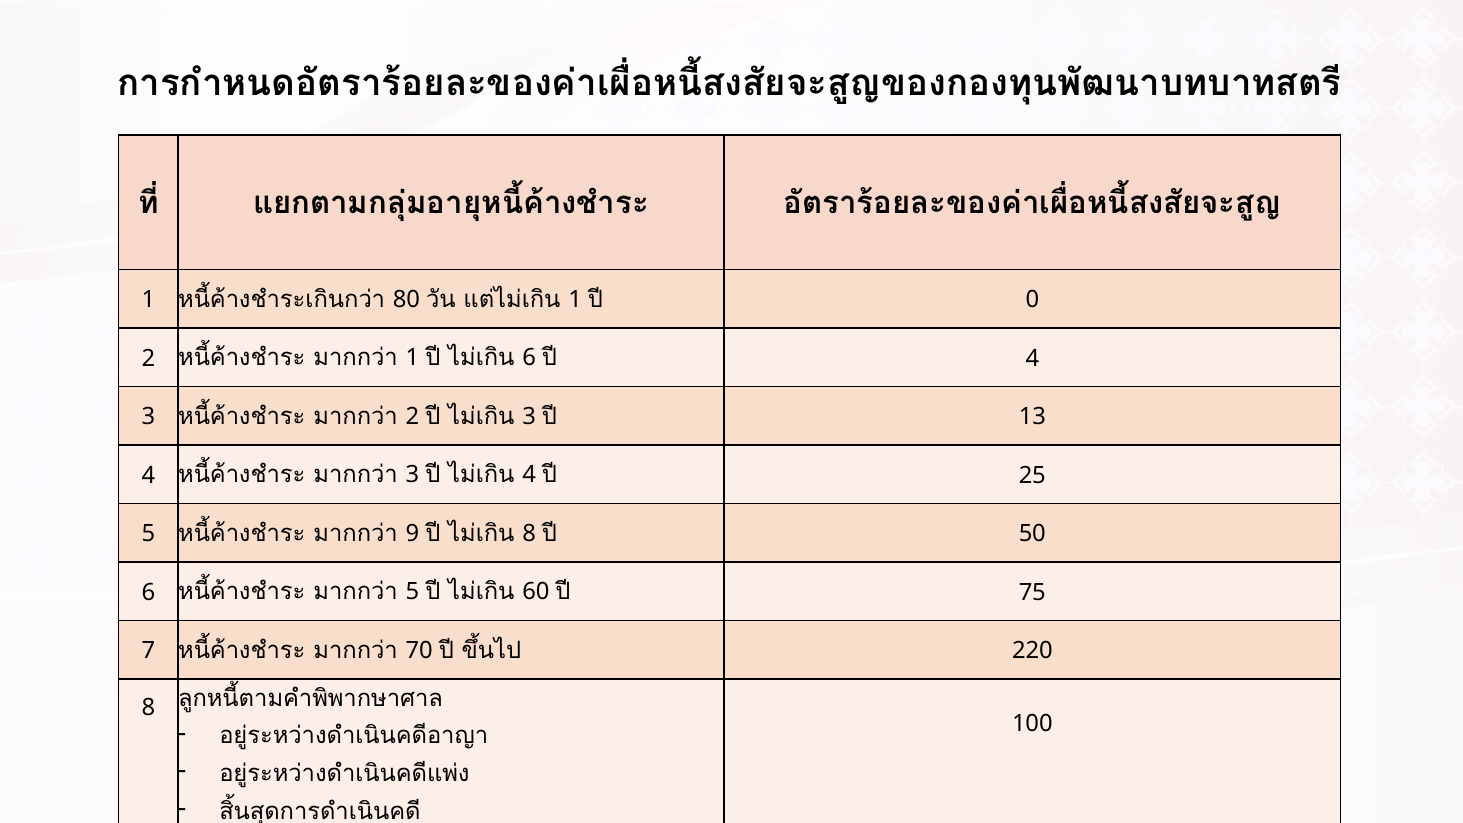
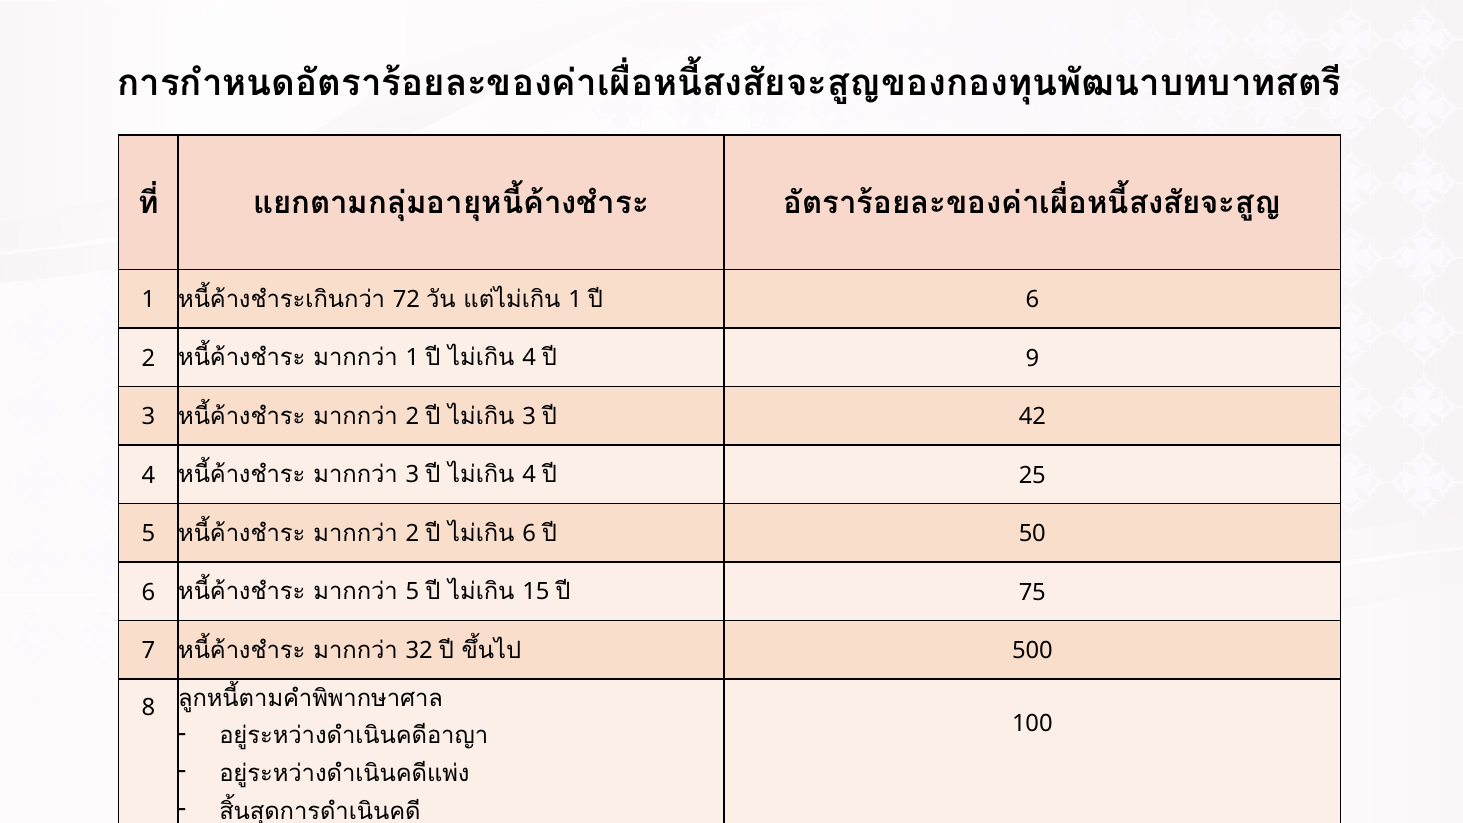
80: 80 -> 72 (407, 299)
0: 0 -> 6 (1032, 300)
6: 6 -> 4 (529, 358)
4: 4 -> 9 (1032, 359)
13: 13 -> 42 (1032, 417)
9: 9 -> 2 (413, 533)
8: 8 -> 6 (529, 533)
60: 60 -> 15 (536, 592)
70: 70 -> 32 (419, 650)
220: 220 -> 500 (1032, 651)
